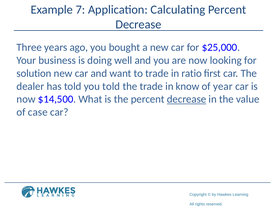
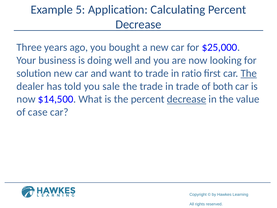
7: 7 -> 5 (80, 10)
The underline: none -> present (249, 73)
you told: told -> sale (111, 86)
in know: know -> trade (188, 86)
year: year -> both (223, 86)
